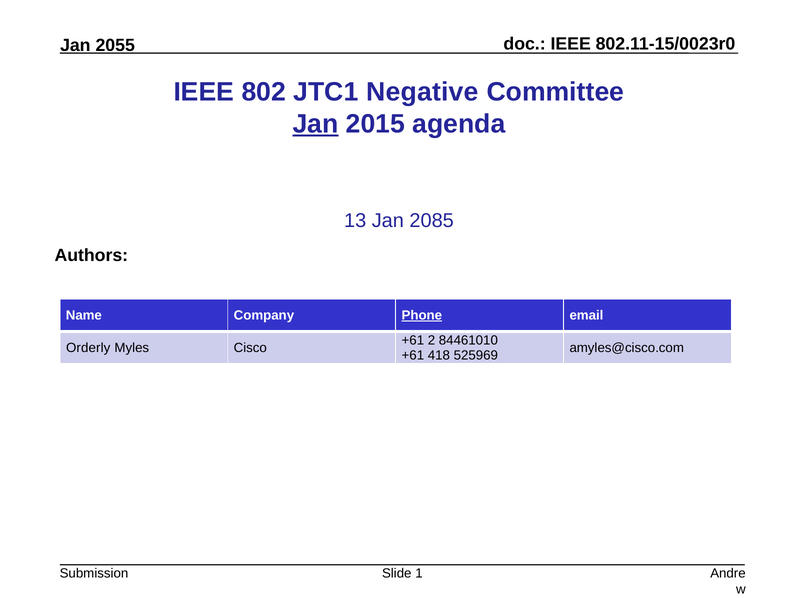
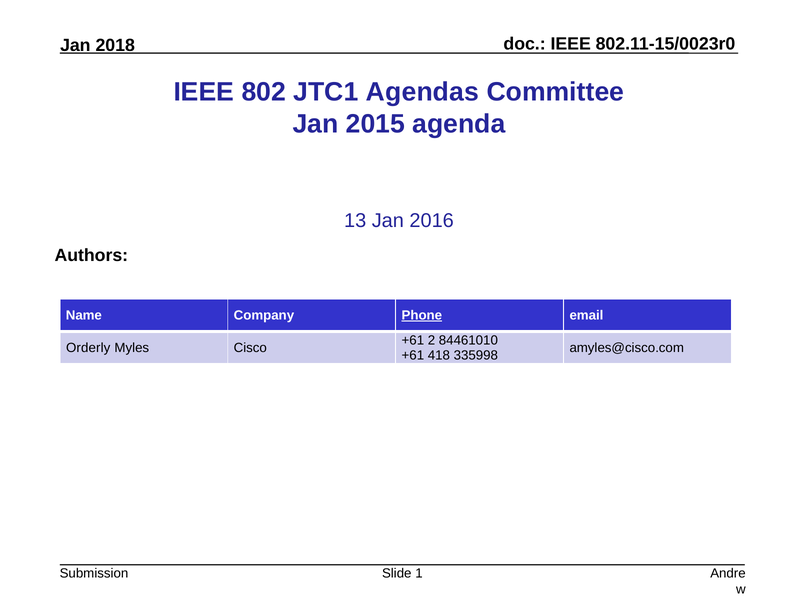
2055: 2055 -> 2018 (115, 45)
Negative: Negative -> Agendas (422, 92)
Jan underline: present -> none (315, 124)
2085: 2085 -> 2016 (432, 221)
525969: 525969 -> 335998 (476, 355)
